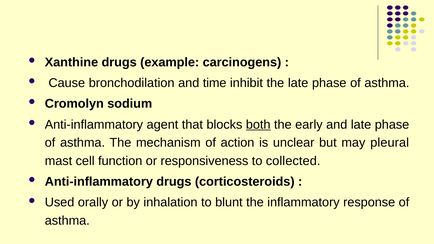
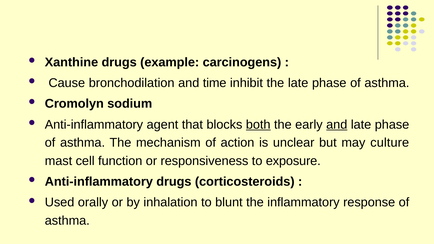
and underline: none -> present (337, 125)
pleural: pleural -> culture (390, 143)
collected: collected -> exposure (293, 161)
